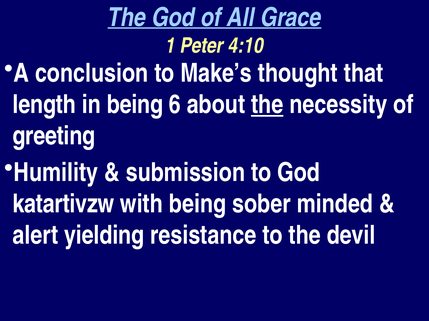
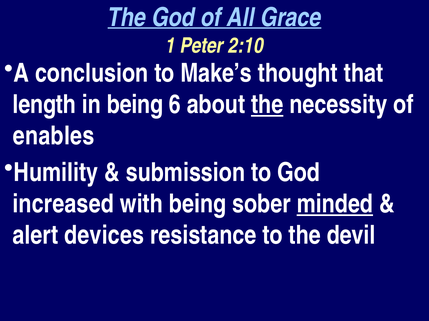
4:10: 4:10 -> 2:10 (246, 46)
greeting: greeting -> enables (54, 136)
katartivzw: katartivzw -> increased (63, 204)
minded underline: none -> present (335, 204)
yielding: yielding -> devices (104, 236)
